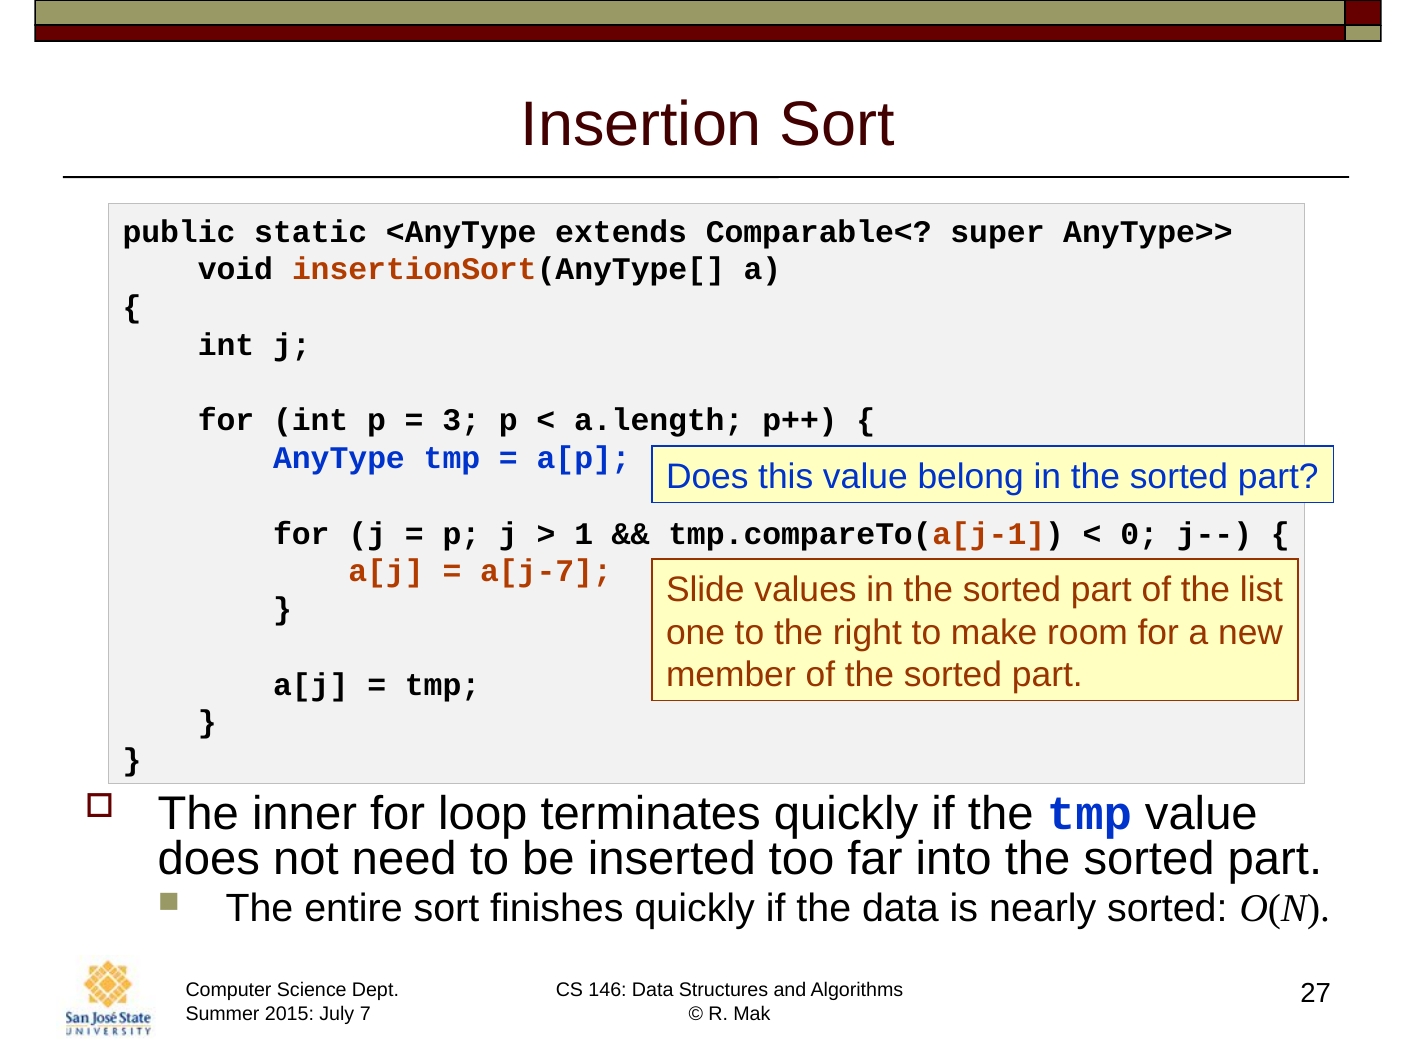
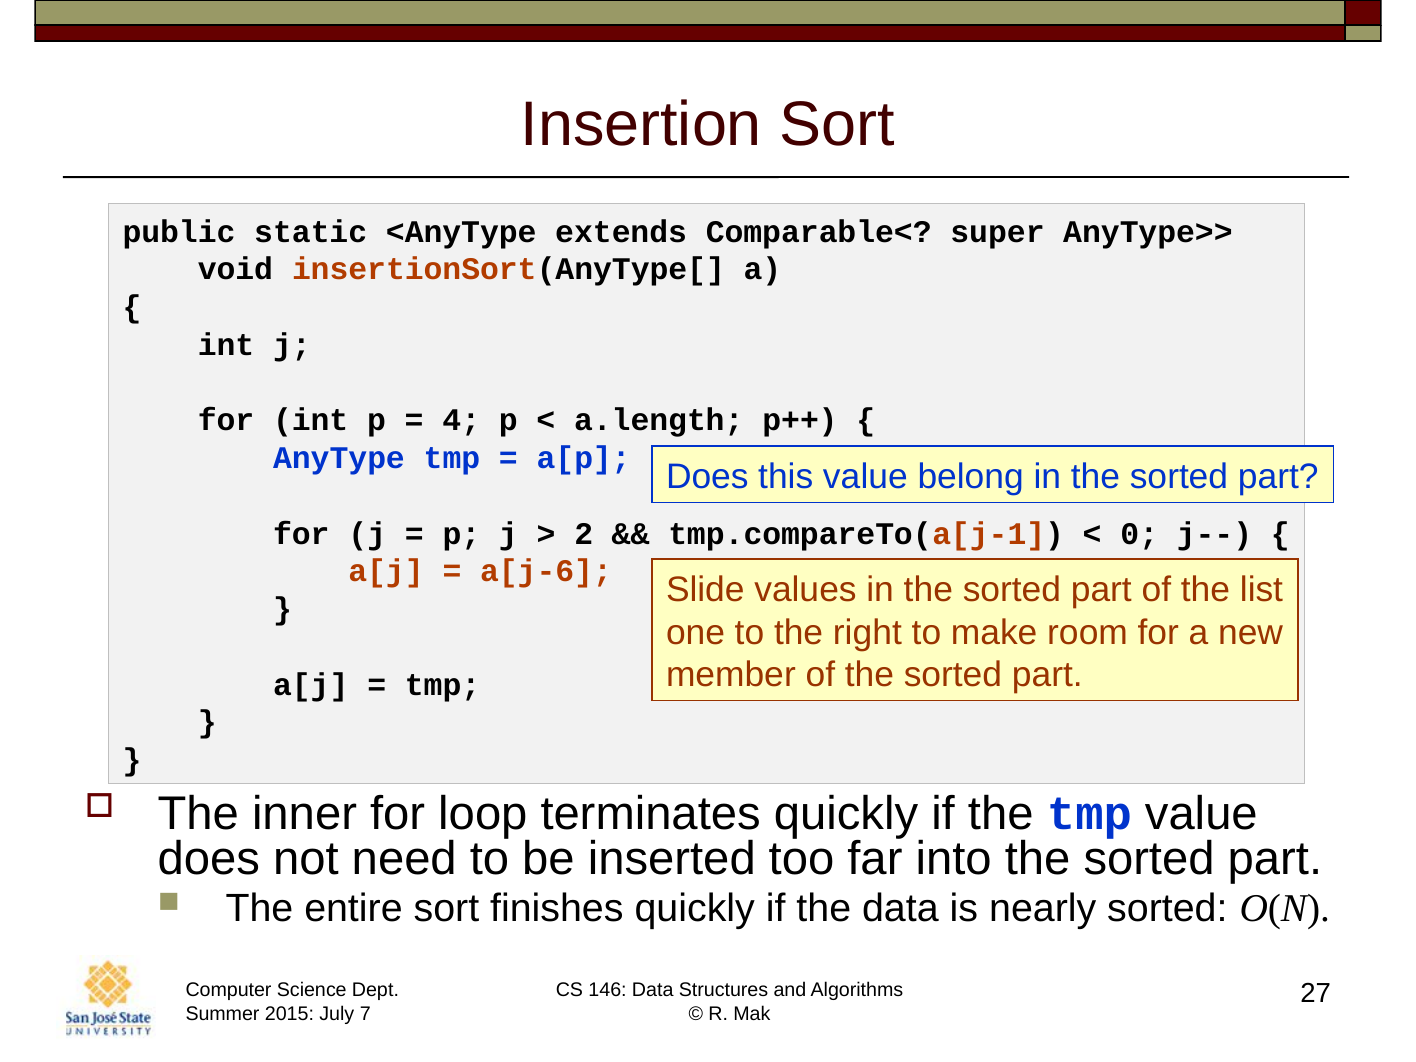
3: 3 -> 4 (461, 421)
1: 1 -> 2 (584, 534)
a[j-7: a[j-7 -> a[j-6 (546, 572)
